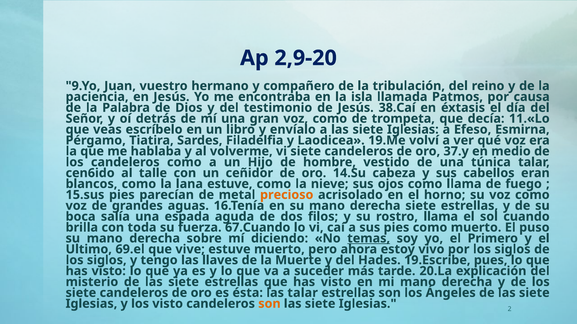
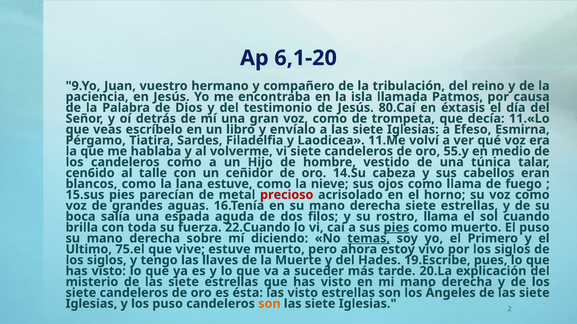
2,9-20: 2,9-20 -> 6,1-20 (306, 58)
38.Caí: 38.Caí -> 80.Caí (397, 108)
19.Me: 19.Me -> 11.Me (387, 141)
37.y: 37.y -> 55.y (456, 152)
precioso colour: orange -> red (287, 195)
67.Cuando: 67.Cuando -> 22.Cuando (258, 228)
pies underline: none -> present (396, 228)
69.el: 69.el -> 75.el (130, 250)
las talar: talar -> visto (303, 293)
los visto: visto -> puso (168, 304)
